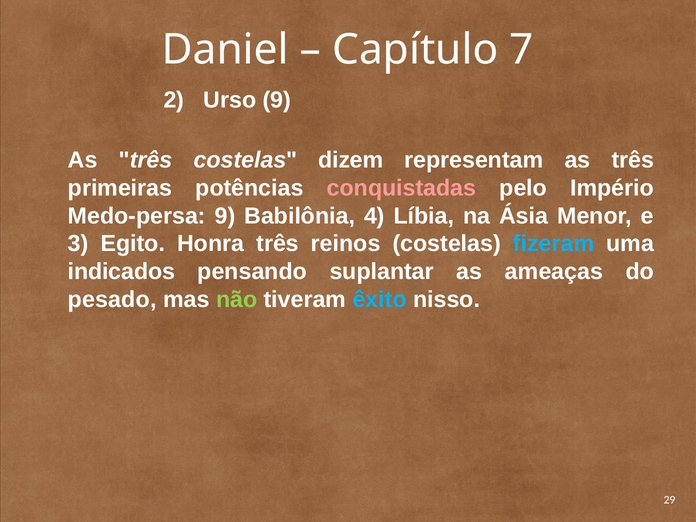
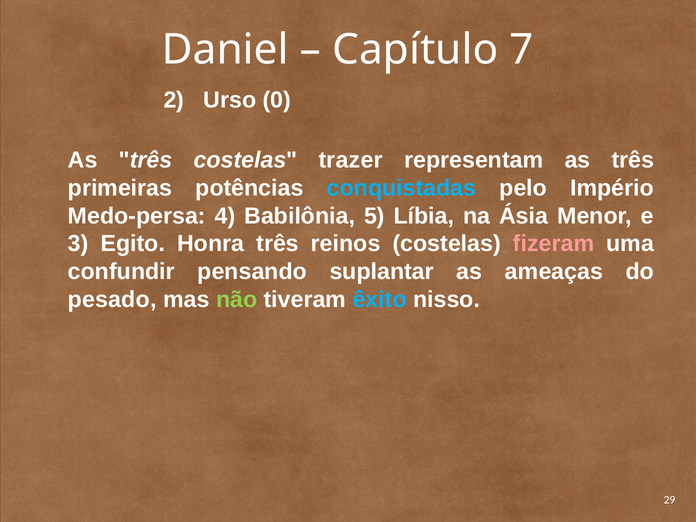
Urso 9: 9 -> 0 (277, 100)
dizem: dizem -> trazer (351, 160)
conquistadas colour: pink -> light blue (402, 188)
Medo-persa 9: 9 -> 4 (225, 216)
4: 4 -> 5 (374, 216)
fizeram colour: light blue -> pink (554, 244)
indicados: indicados -> confundir (121, 272)
